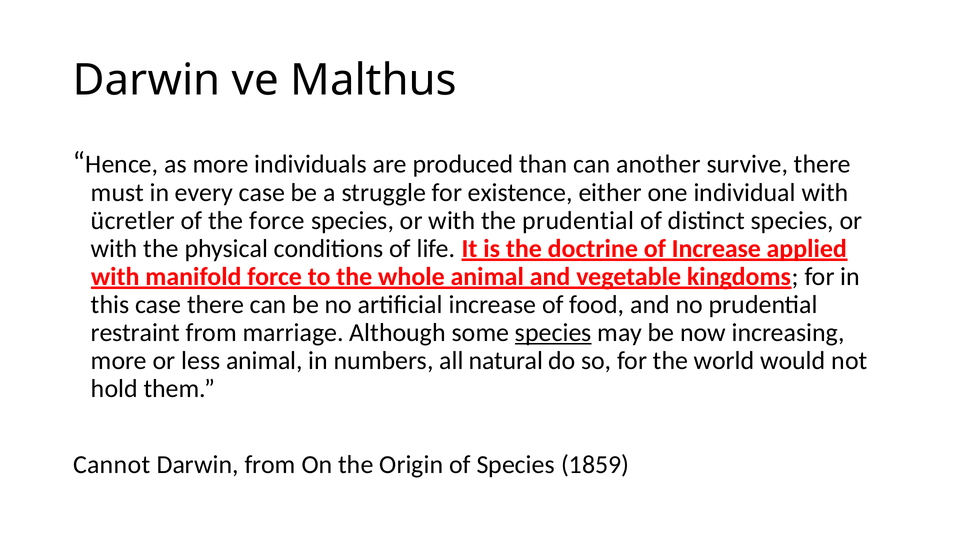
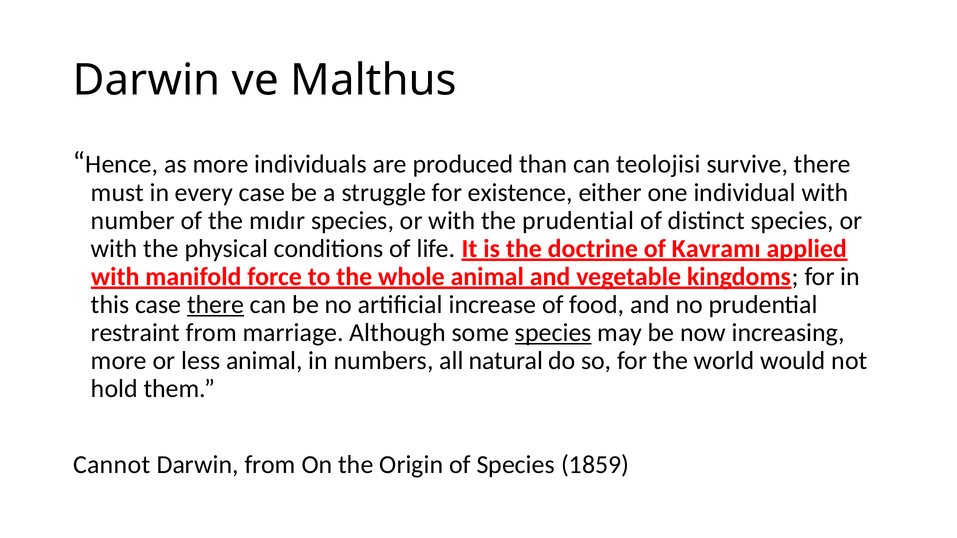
another: another -> teolojisi (658, 164)
ücretler: ücretler -> number (133, 221)
the force: force -> mıdır (277, 221)
of Increase: Increase -> Kavramı (716, 249)
there underline: none -> present (216, 305)
